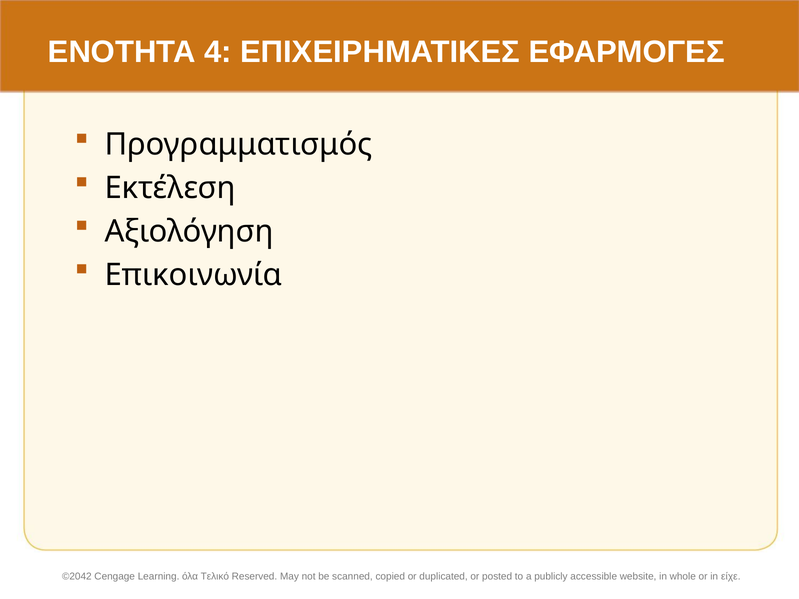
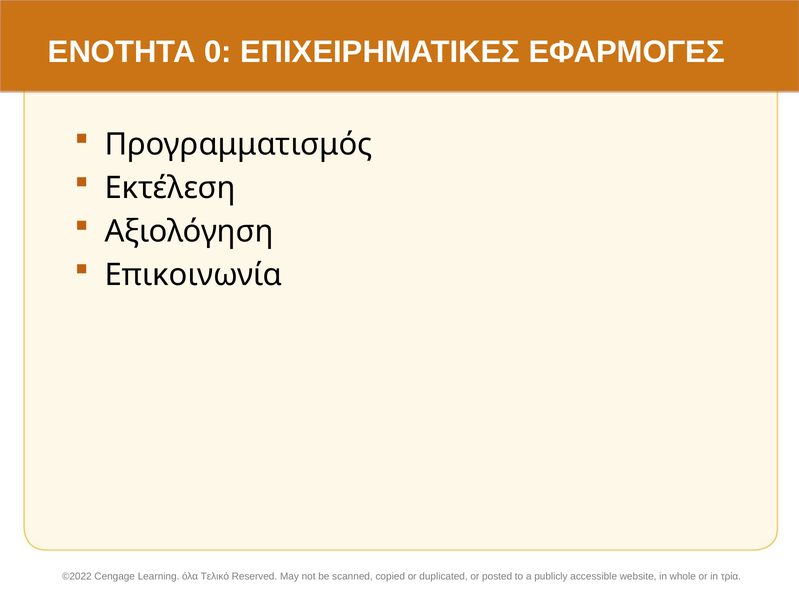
4: 4 -> 0 (218, 52)
©2042: ©2042 -> ©2022 (77, 577)
είχε: είχε -> τρία (731, 577)
